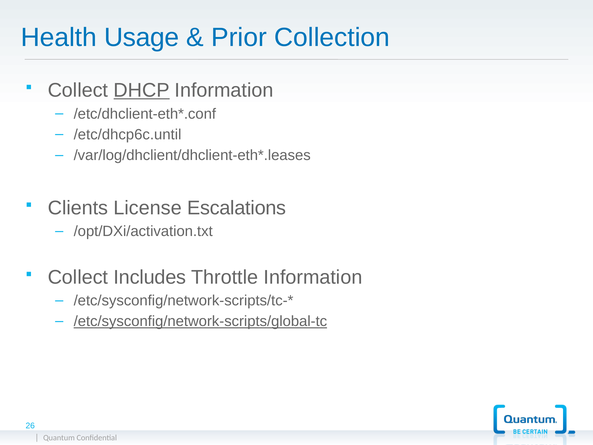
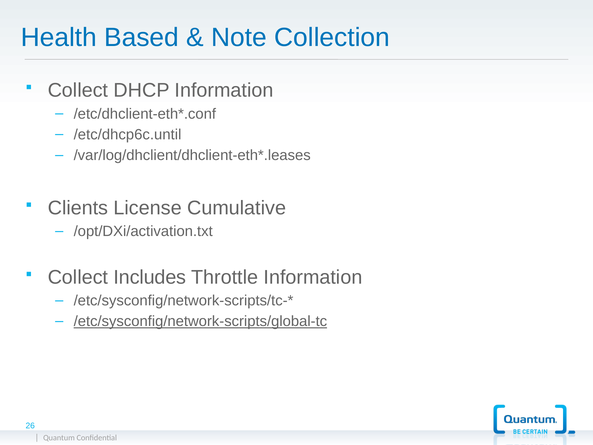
Usage: Usage -> Based (142, 37)
Prior: Prior -> Note (239, 37)
DHCP underline: present -> none (142, 90)
Escalations: Escalations -> Cumulative (237, 208)
